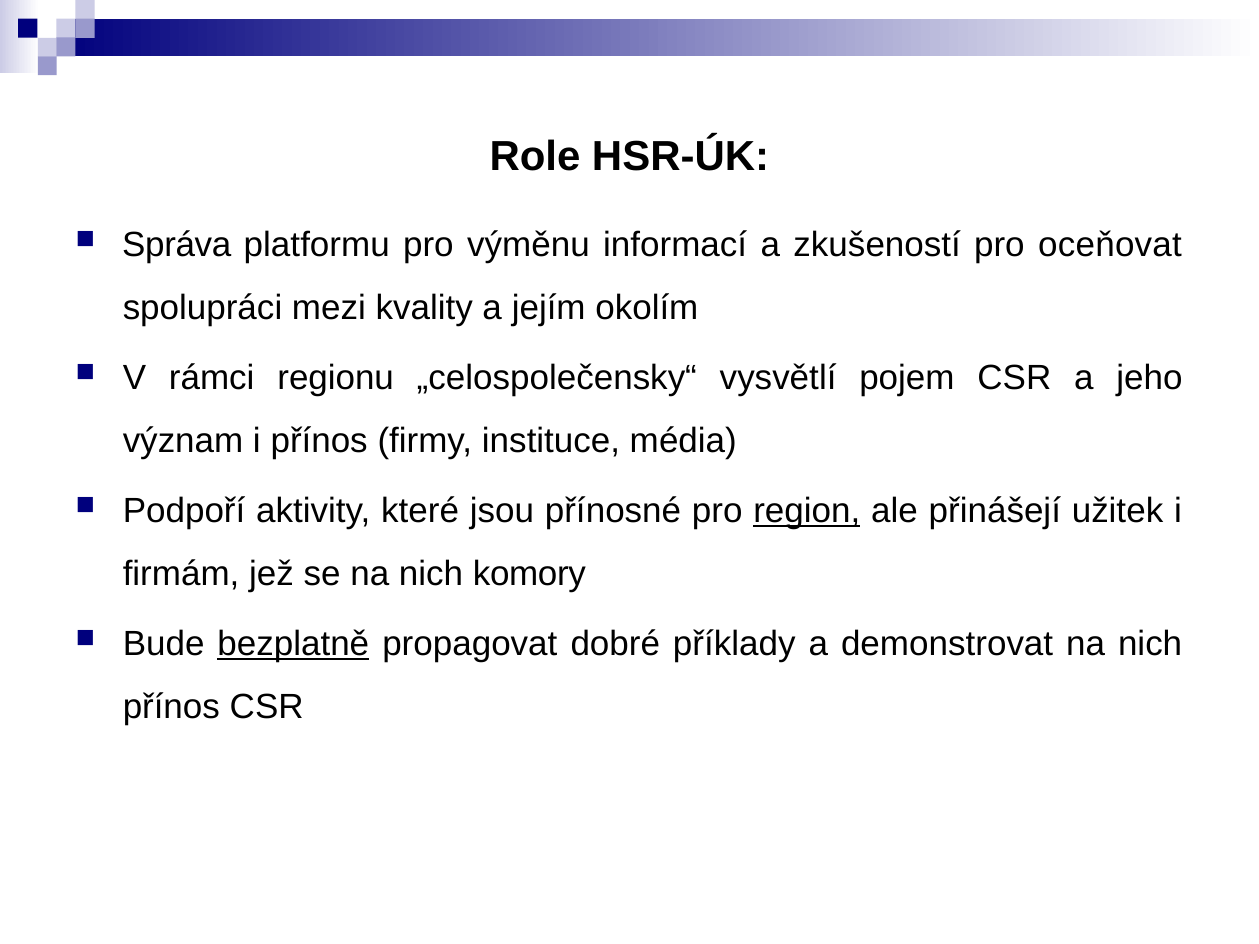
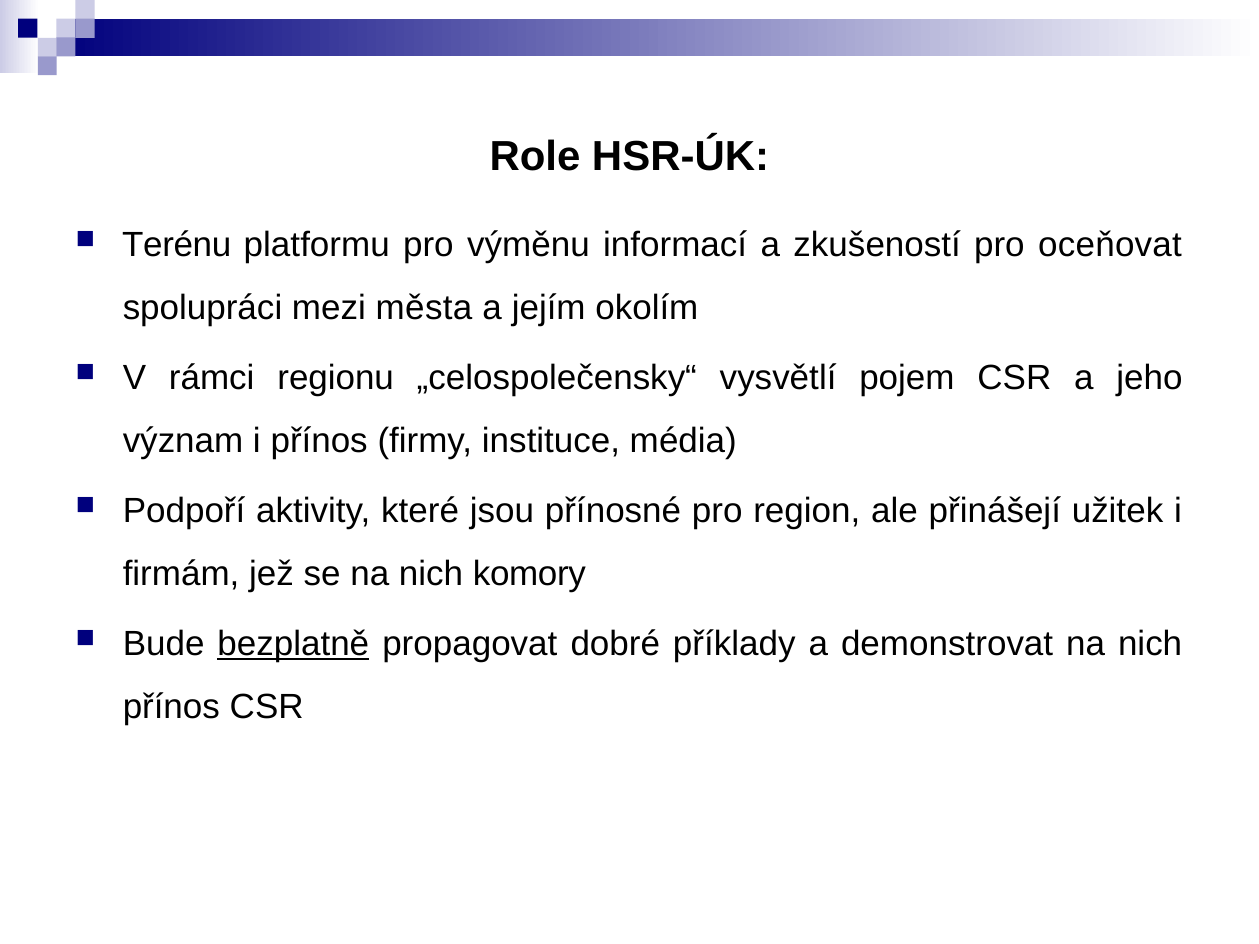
Správa: Správa -> Terénu (177, 245)
kvality: kvality -> města (424, 308)
region underline: present -> none (807, 511)
